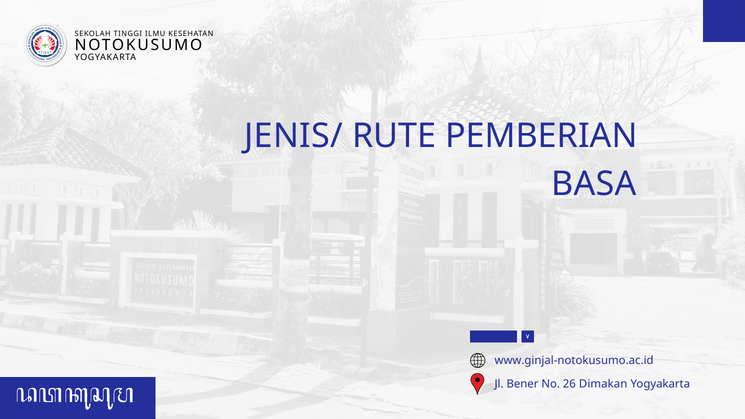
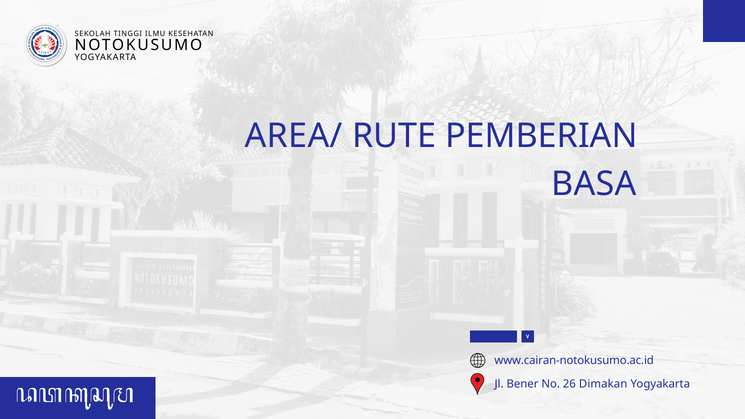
JENIS/: JENIS/ -> AREA/ (294, 136)
www.ginjal-notokusumo.ac.id: www.ginjal-notokusumo.ac.id -> www.cairan-notokusumo.ac.id (574, 361)
